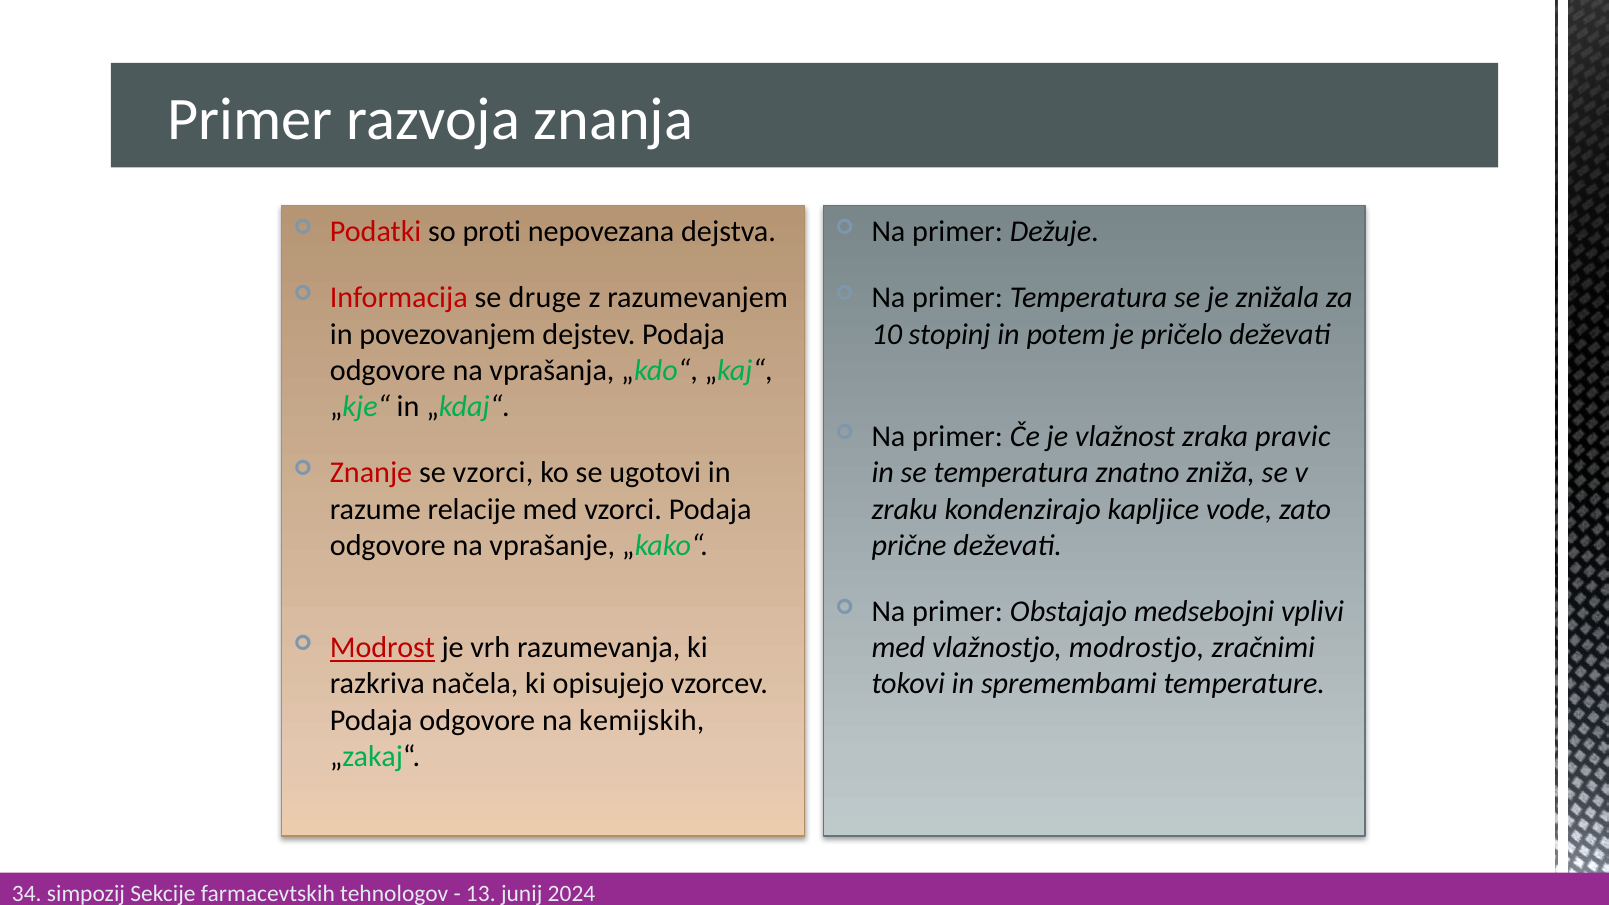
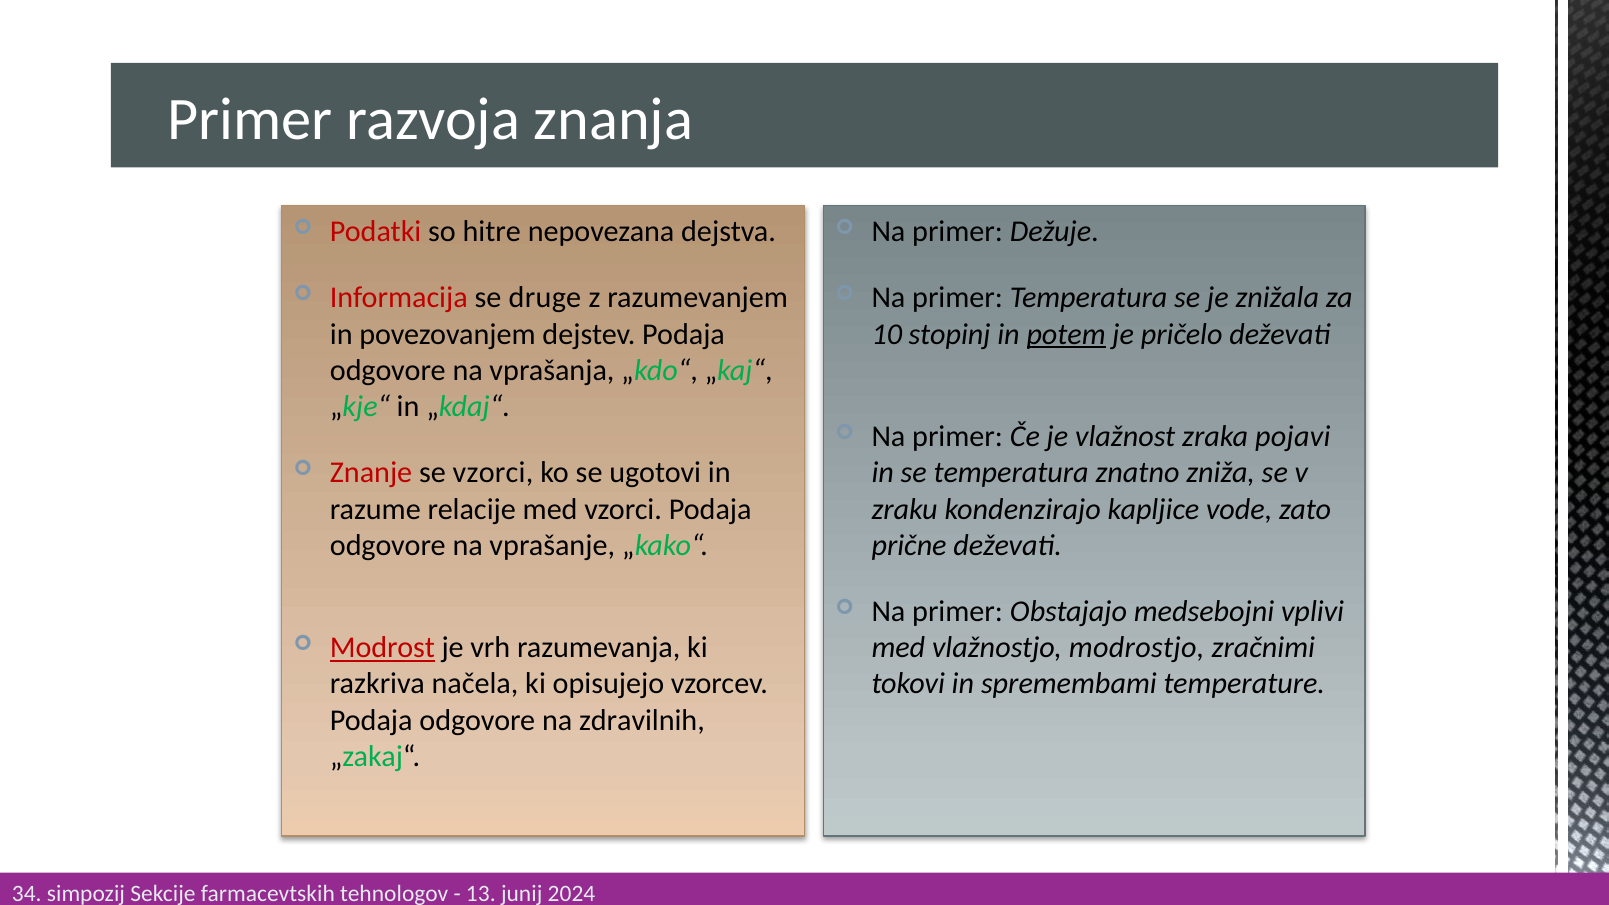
proti: proti -> hitre (492, 232)
potem underline: none -> present (1066, 334)
pravic: pravic -> pojavi (1293, 437)
kemijskih: kemijskih -> zdravilnih (642, 720)
